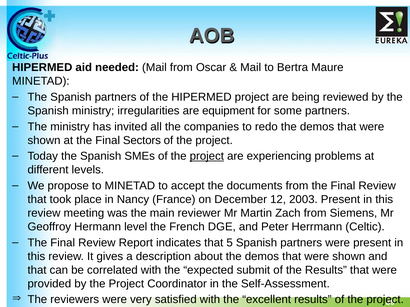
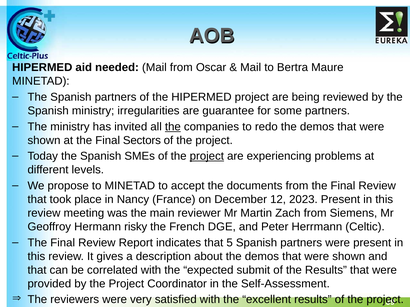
equipment: equipment -> guarantee (228, 111)
the underline: none -> present (173, 127)
2003: 2003 -> 2023 (303, 200)
level: level -> risky (136, 227)
